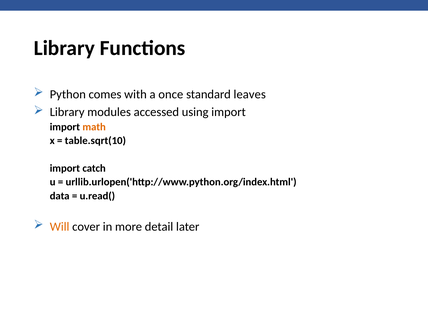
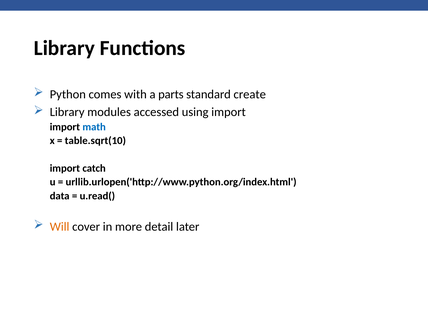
once: once -> parts (171, 94)
leaves: leaves -> create (250, 94)
math colour: orange -> blue (94, 127)
